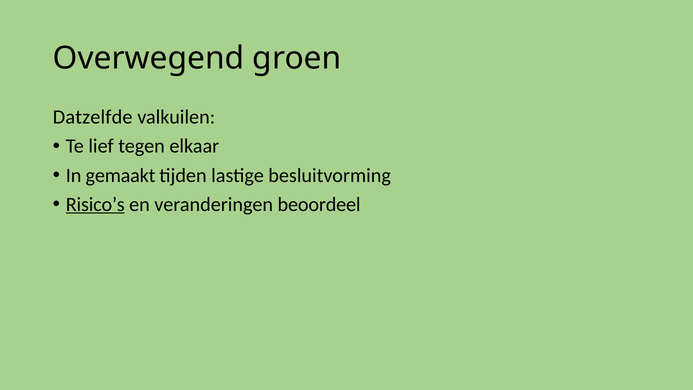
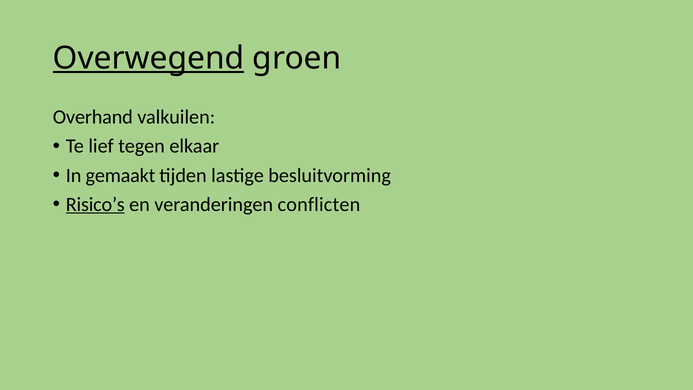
Overwegend underline: none -> present (149, 58)
Datzelfde: Datzelfde -> Overhand (93, 117)
beoordeel: beoordeel -> conflicten (319, 204)
